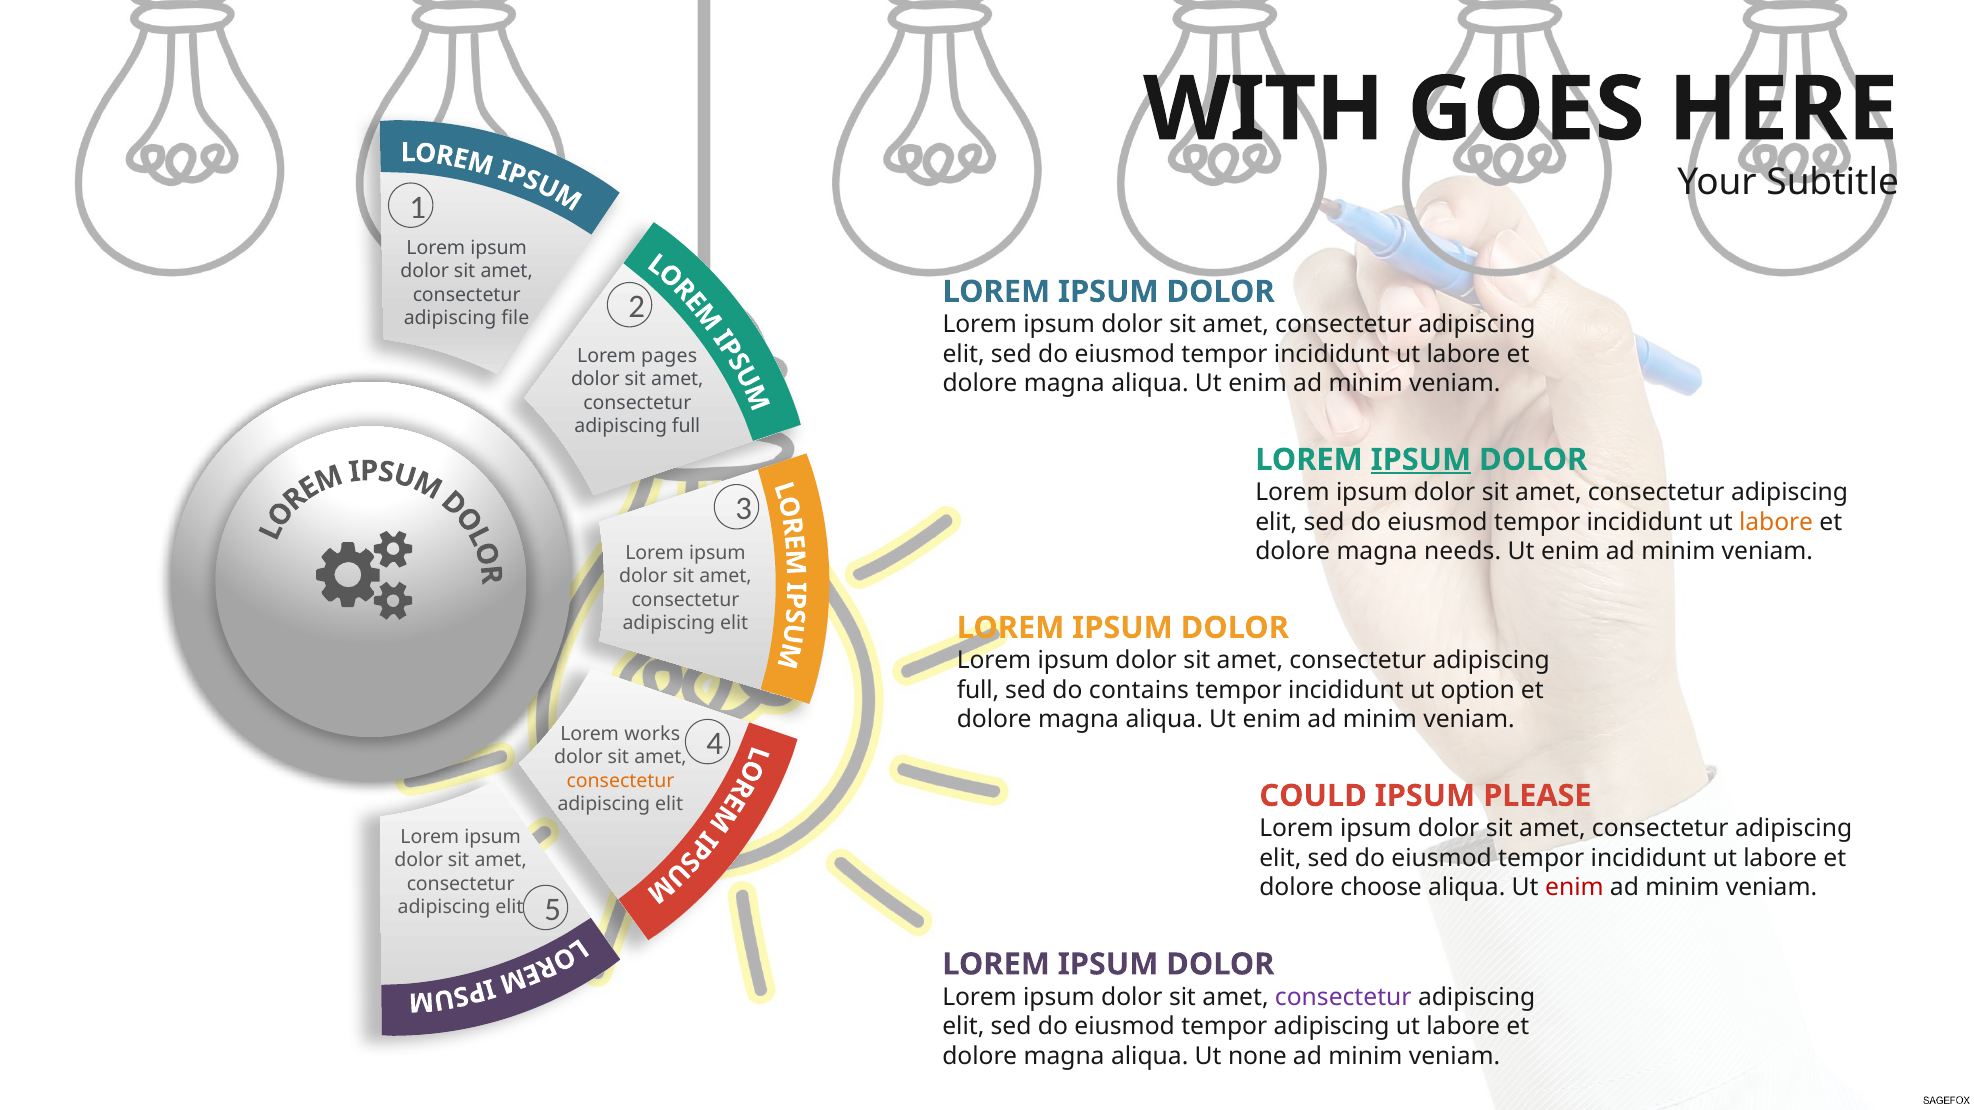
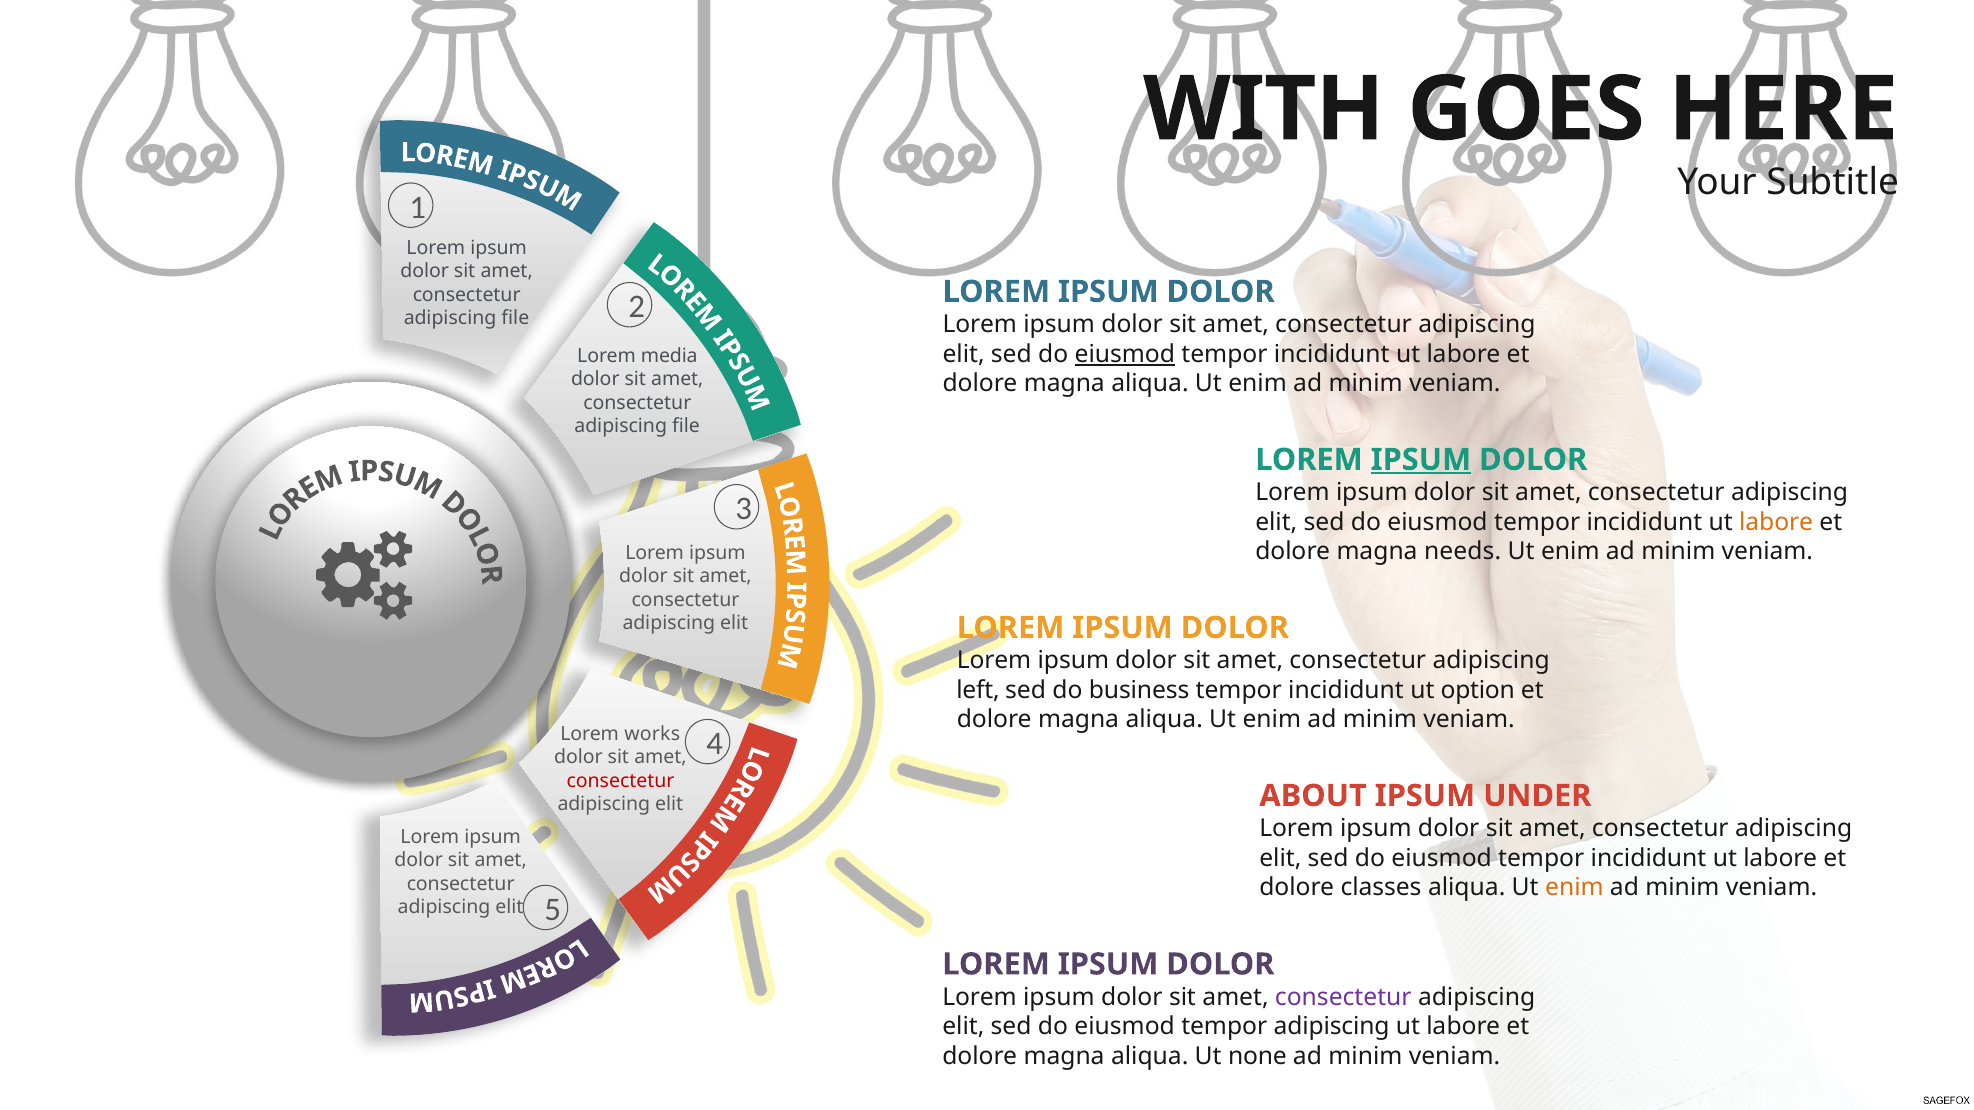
eiusmod underline: none -> present (1125, 354)
pages: pages -> media (669, 356)
full: full -> file (686, 426)
full: full -> left (978, 690)
contains: contains -> business (1139, 690)
consectetur colour: orange -> red (621, 781)
COULD: COULD -> ABOUT (1313, 796)
PLEASE: PLEASE -> UNDER (1537, 796)
choose: choose -> classes (1381, 888)
enim colour: red -> orange (1574, 888)
